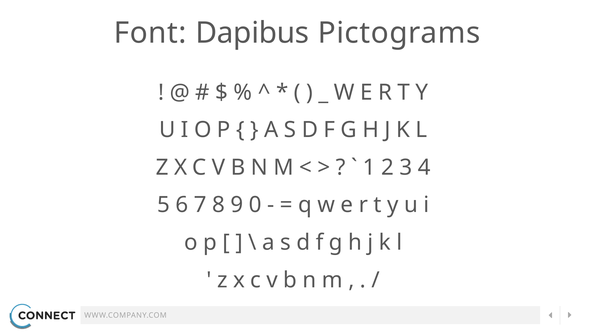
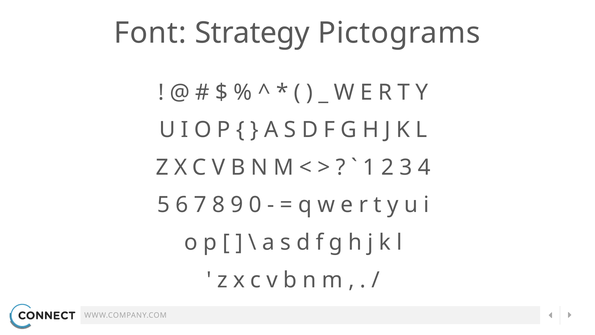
Dapibus: Dapibus -> Strategy (252, 33)
